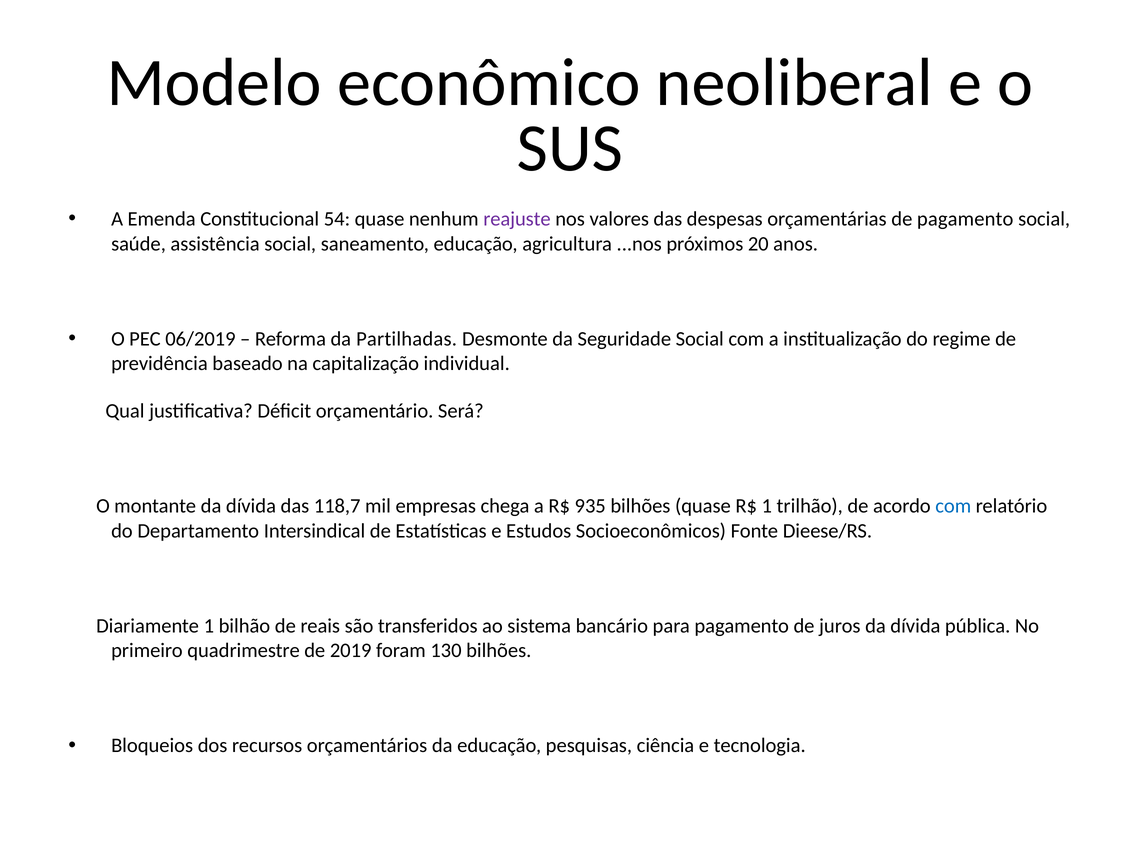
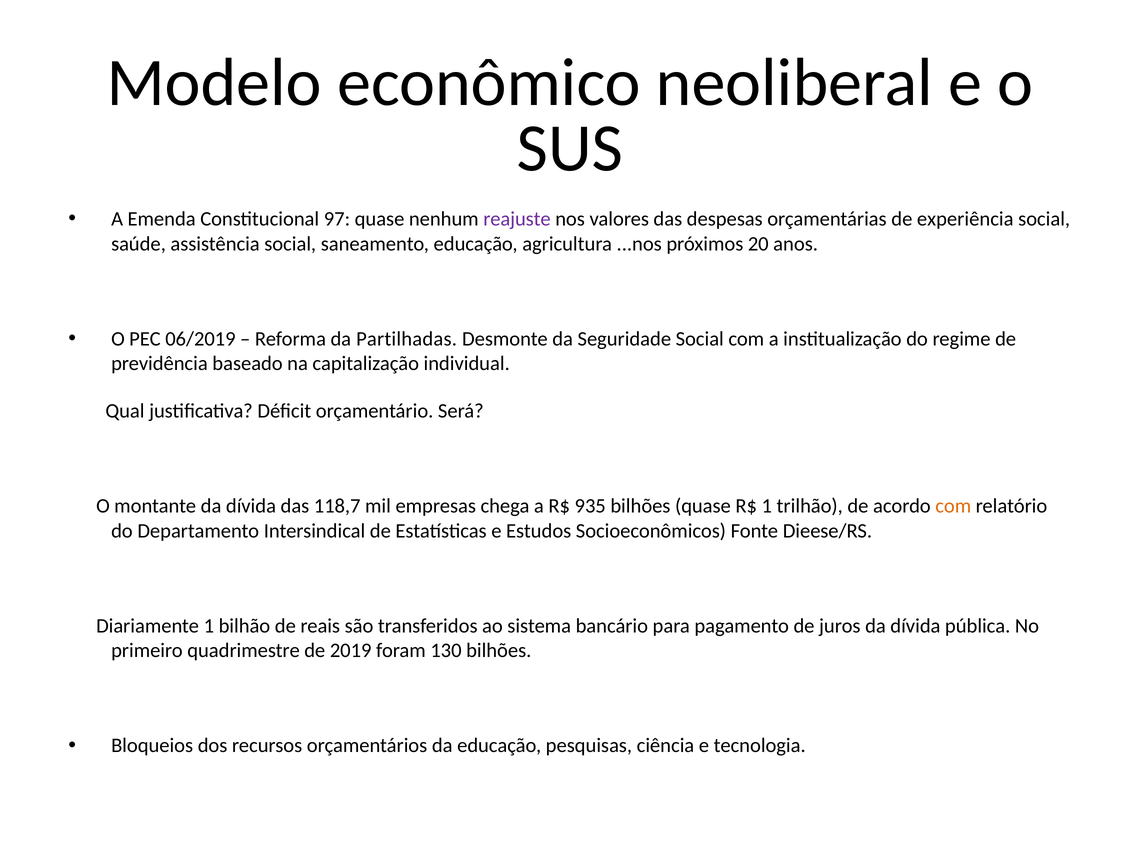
54: 54 -> 97 (337, 219)
de pagamento: pagamento -> experiência (965, 219)
com colour: blue -> orange (953, 506)
